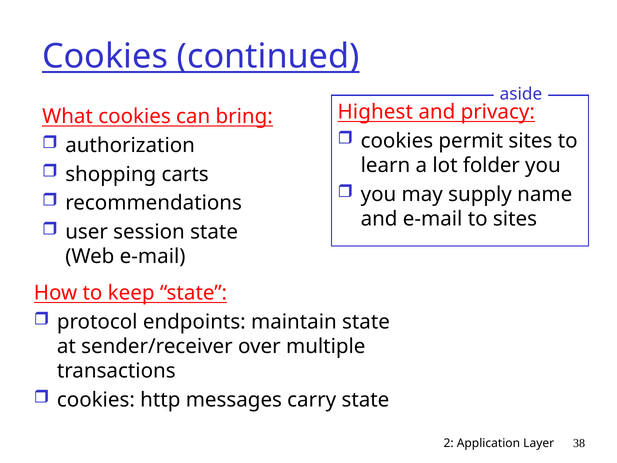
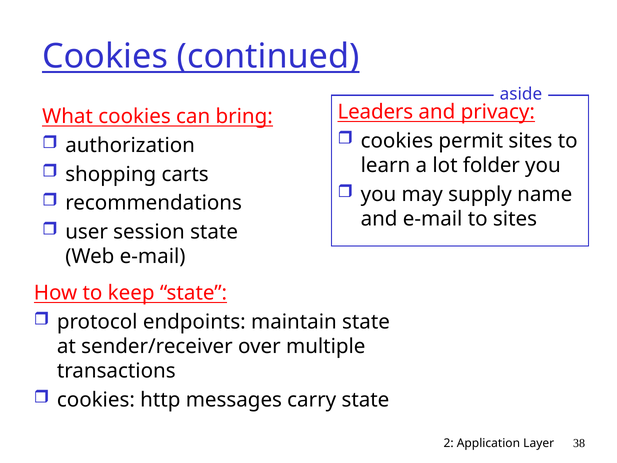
Highest: Highest -> Leaders (375, 112)
